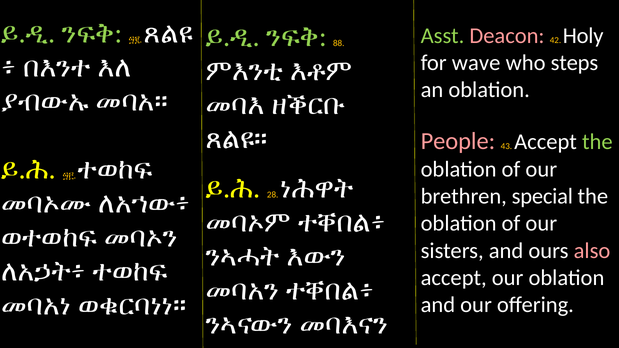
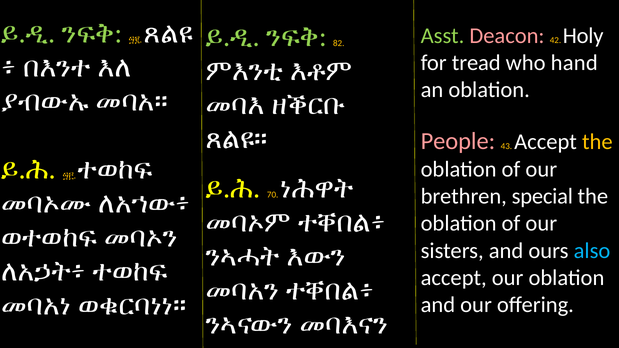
88: 88 -> 82 (339, 43)
wave: wave -> tread (476, 63)
steps: steps -> hand (574, 63)
the colour: light green -> yellow (597, 142)
28: 28 -> 70 (273, 195)
also colour: pink -> light blue (592, 251)
